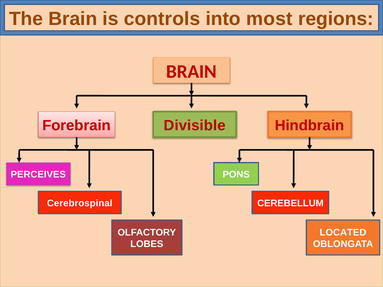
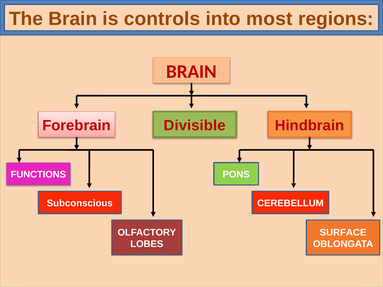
PERCEIVES: PERCEIVES -> FUNCTIONS (38, 175)
Cerebrospinal: Cerebrospinal -> Subconscious (80, 203)
LOCATED: LOCATED -> SURFACE (343, 233)
